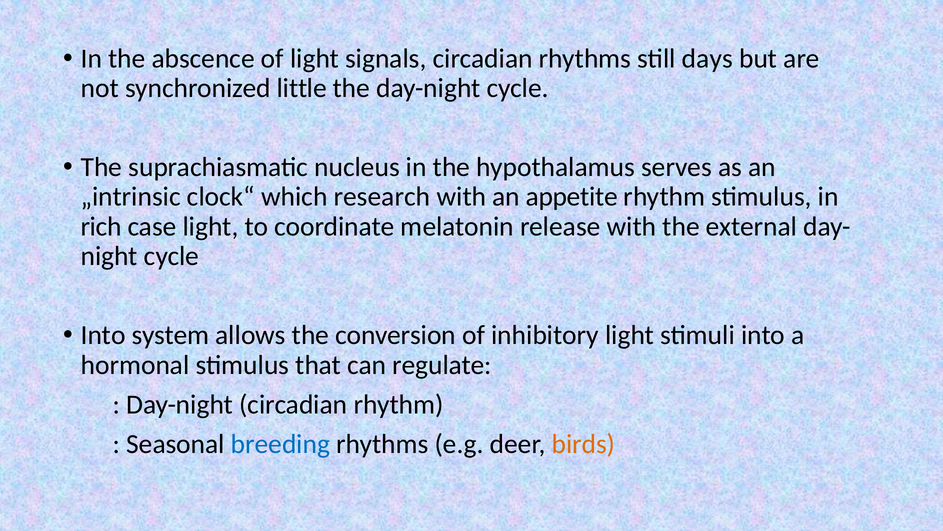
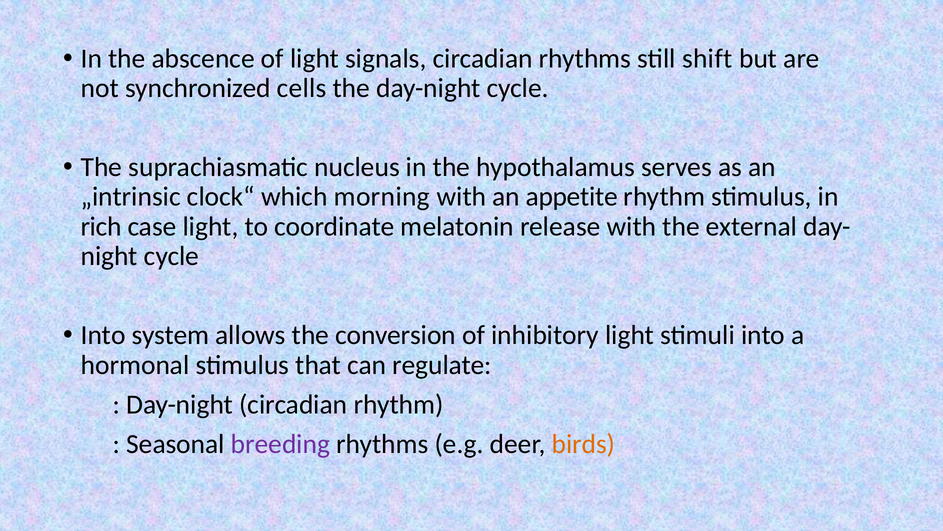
days: days -> shift (707, 58)
little: little -> cells (302, 88)
research: research -> morning (382, 197)
breeding colour: blue -> purple (280, 444)
